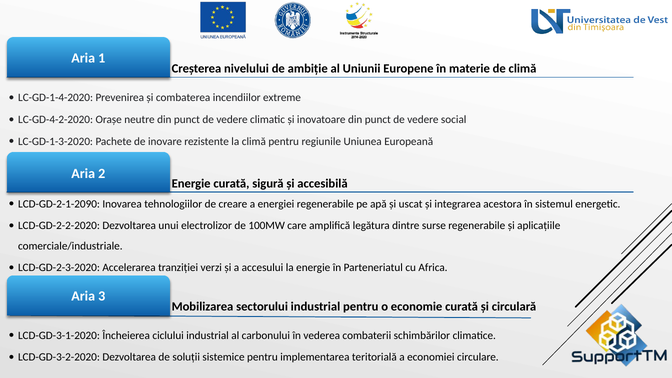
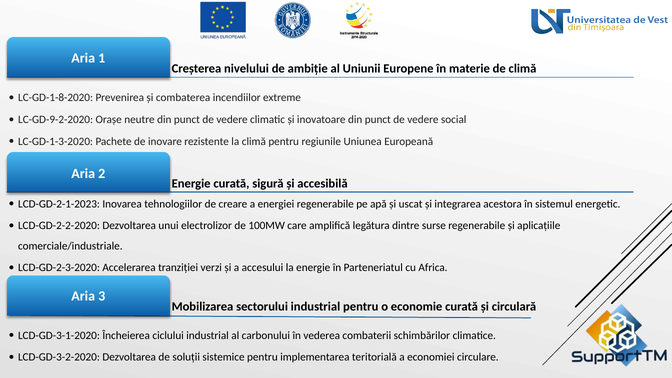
LC-GD-1-4-2020: LC-GD-1-4-2020 -> LC-GD-1-8-2020 (56, 98)
LC-GD-4-2-2020: LC-GD-4-2-2020 -> LC-GD-9-2-2020 (56, 120)
LCD-GD-2-1-2090: LCD-GD-2-1-2090 -> LCD-GD-2-1-2023 (59, 204)
